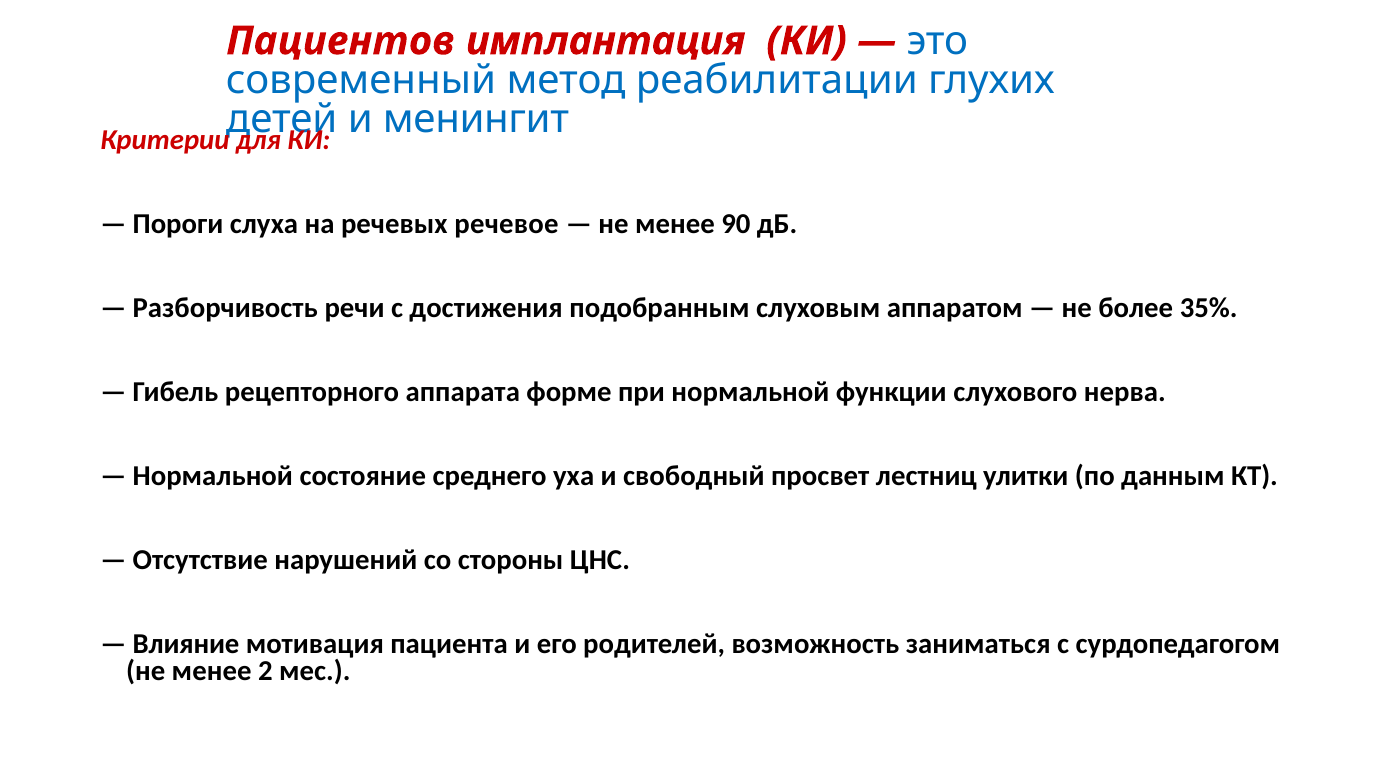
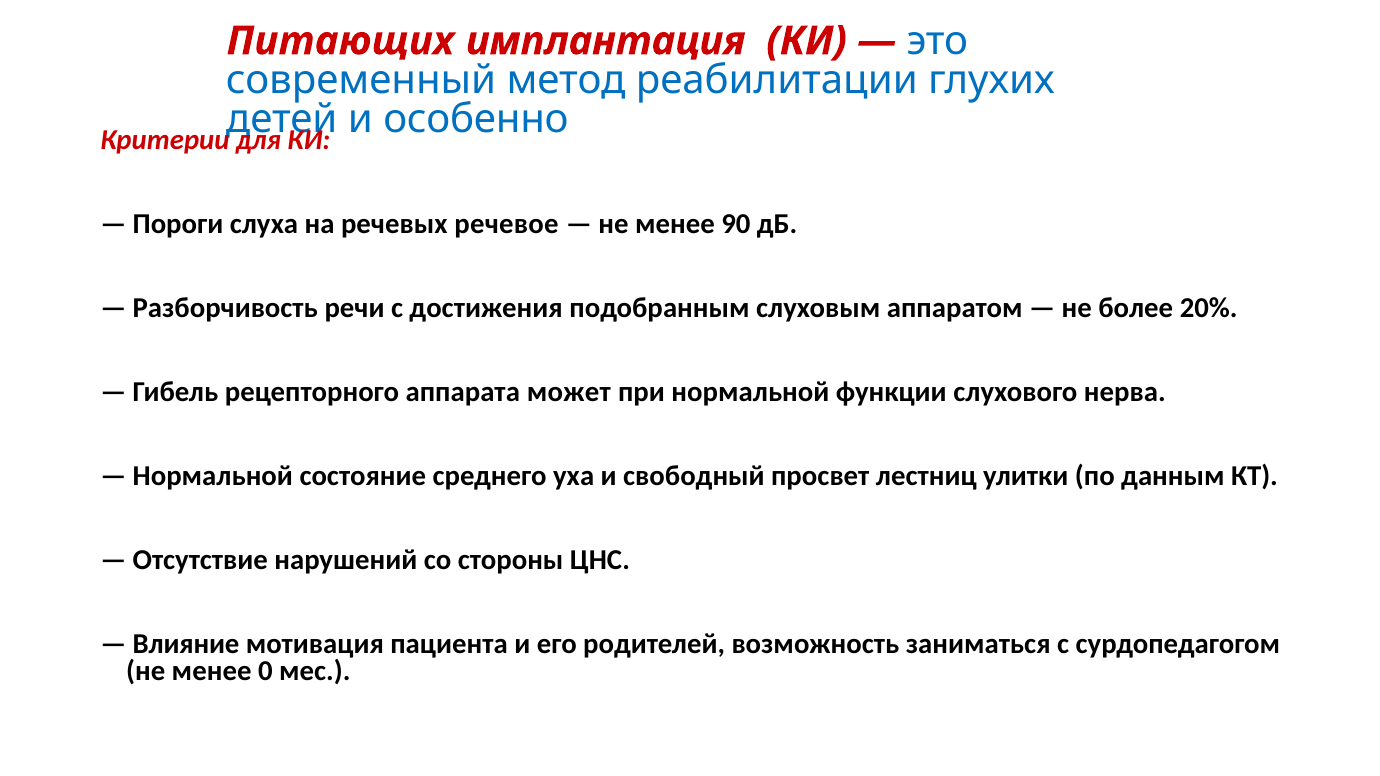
Пациентов: Пациентов -> Питающих (340, 41)
менингит: менингит -> особенно (476, 119)
35%: 35% -> 20% (1209, 308)
форме: форме -> может (569, 392)
2: 2 -> 0 (265, 671)
